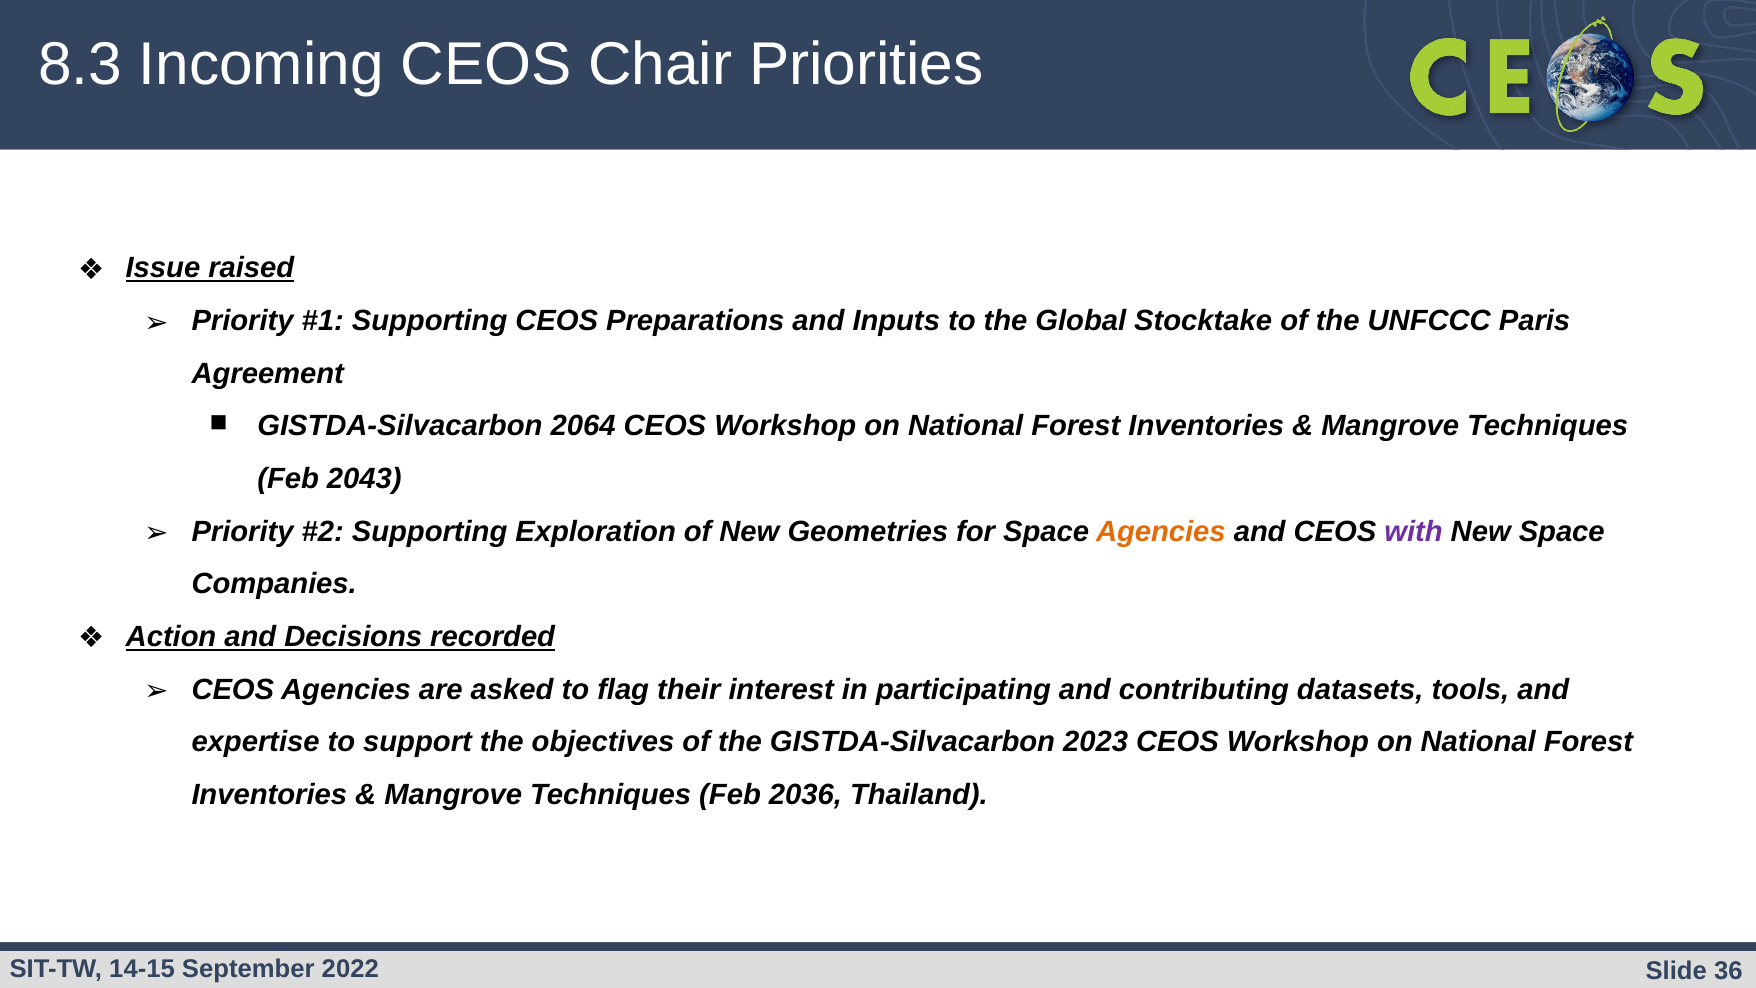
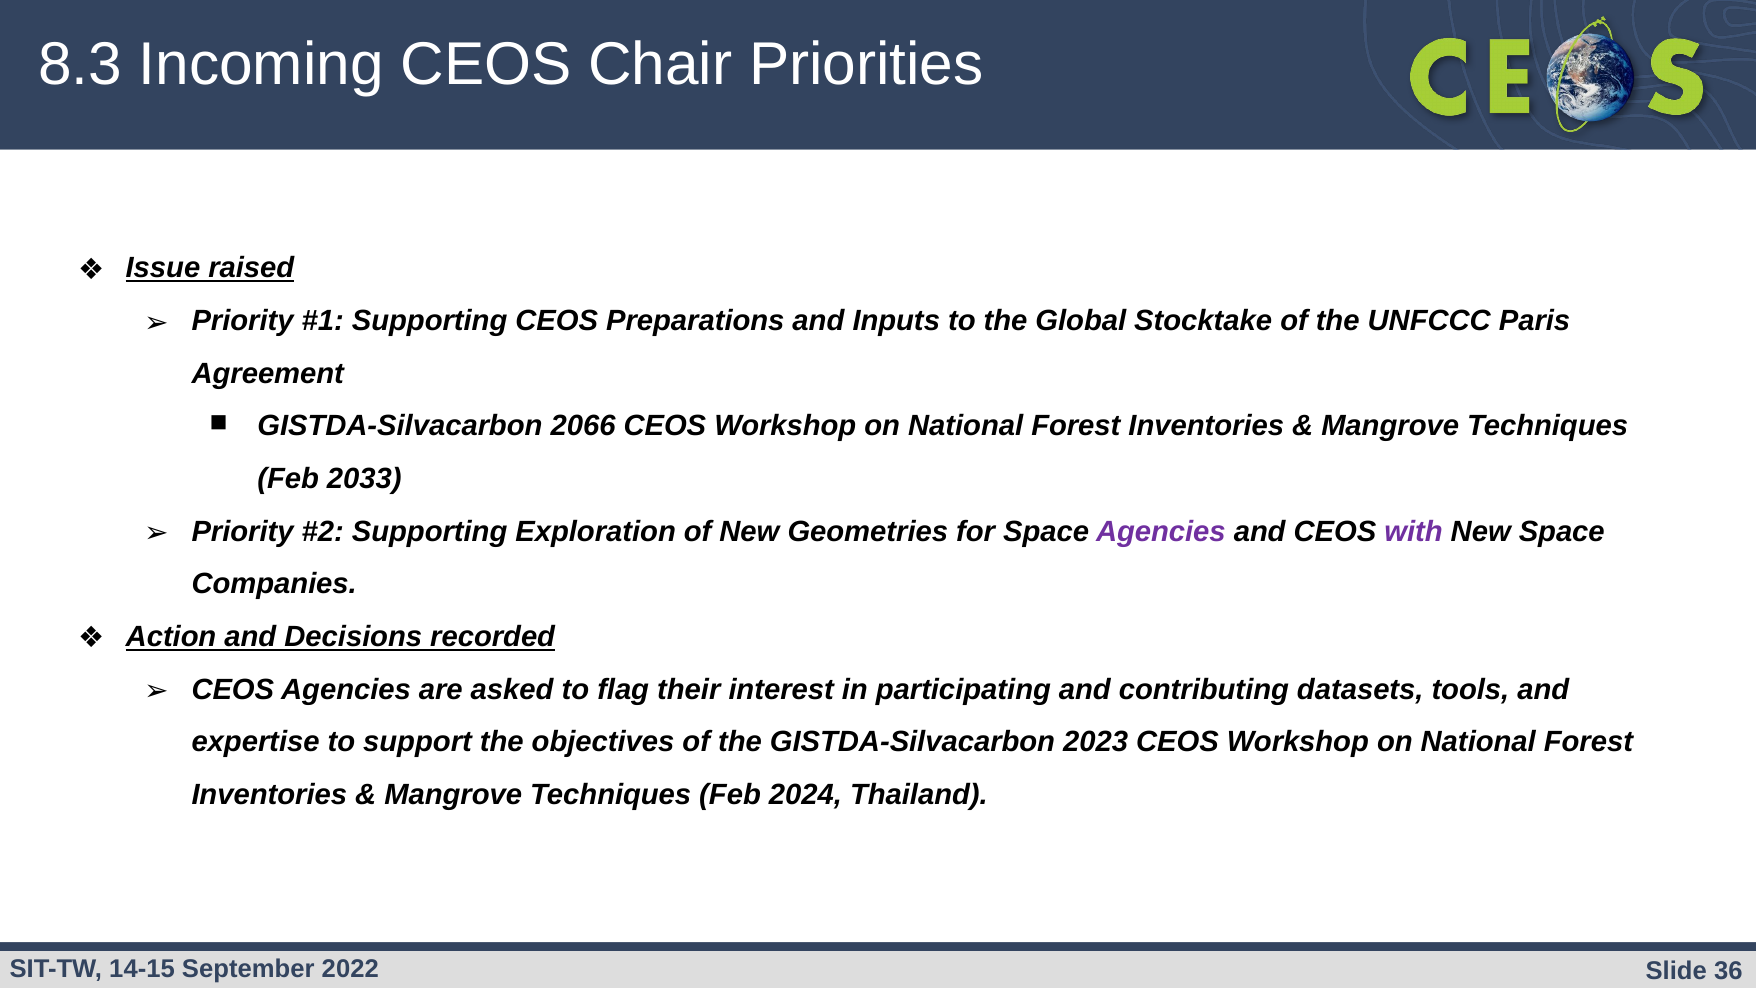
2064: 2064 -> 2066 (583, 426)
2043: 2043 -> 2033 (364, 479)
Agencies colour: orange -> purple (1161, 531)
2036: 2036 -> 2024 (806, 794)
